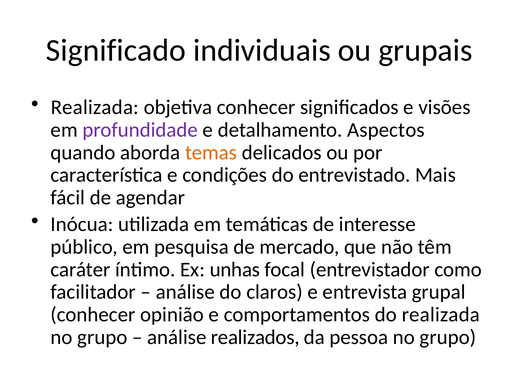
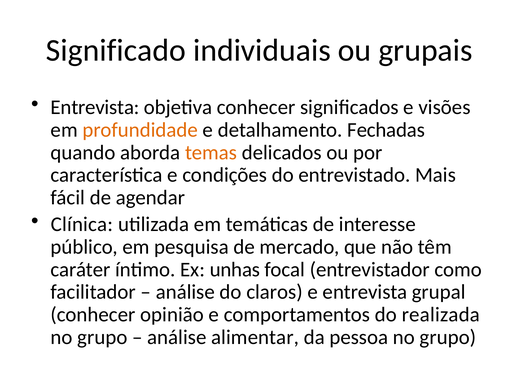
Realizada: Realizada -> Entrevista (95, 107)
profundidade colour: purple -> orange (140, 130)
Aspectos: Aspectos -> Fechadas (386, 130)
Inócua: Inócua -> Clínica (82, 224)
realizados: realizados -> alimentar (255, 337)
